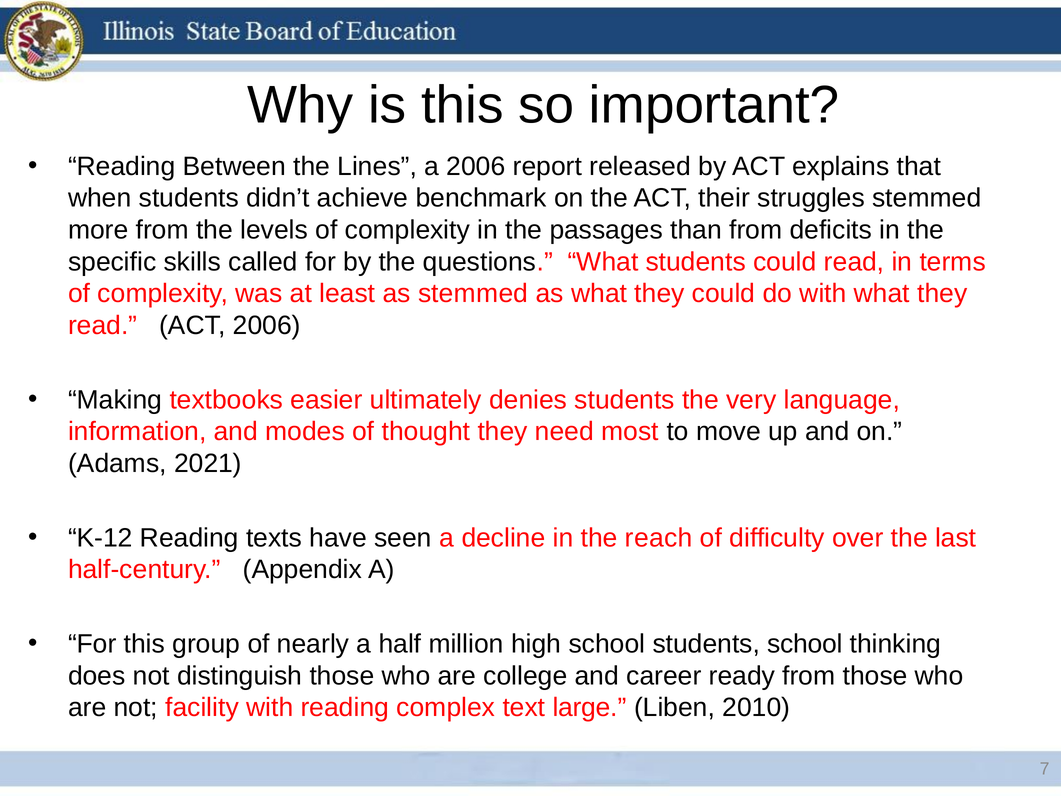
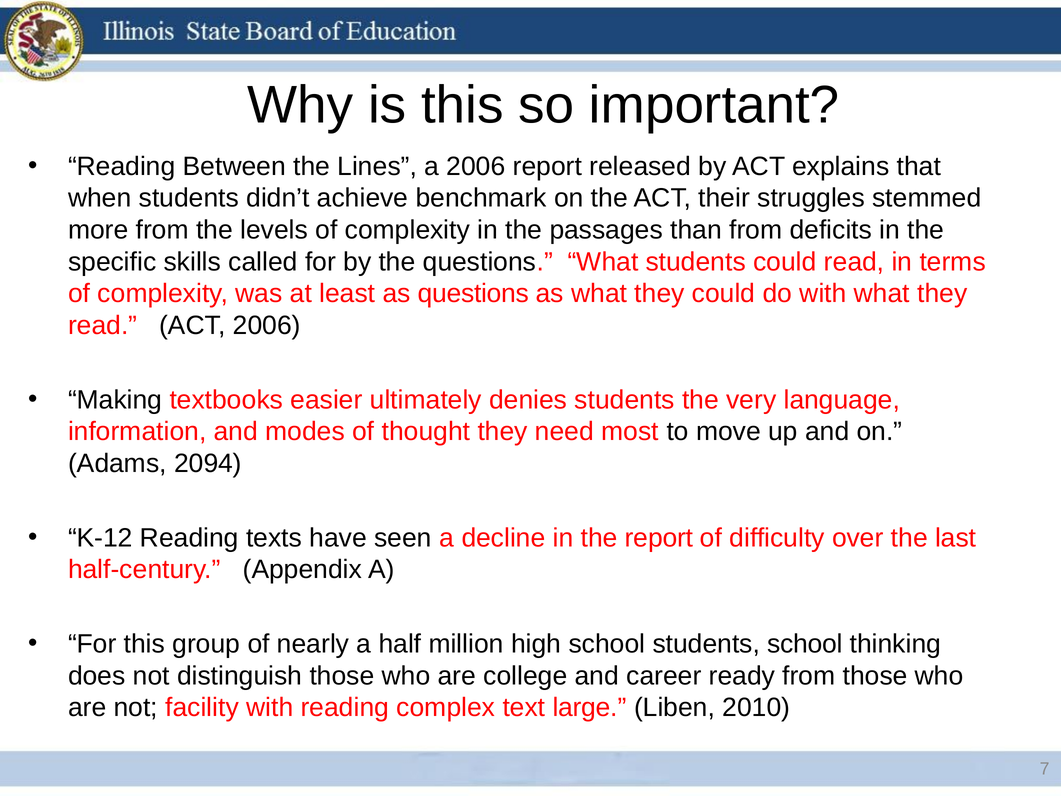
as stemmed: stemmed -> questions (473, 294)
2021: 2021 -> 2094 (208, 463)
the reach: reach -> report (659, 538)
